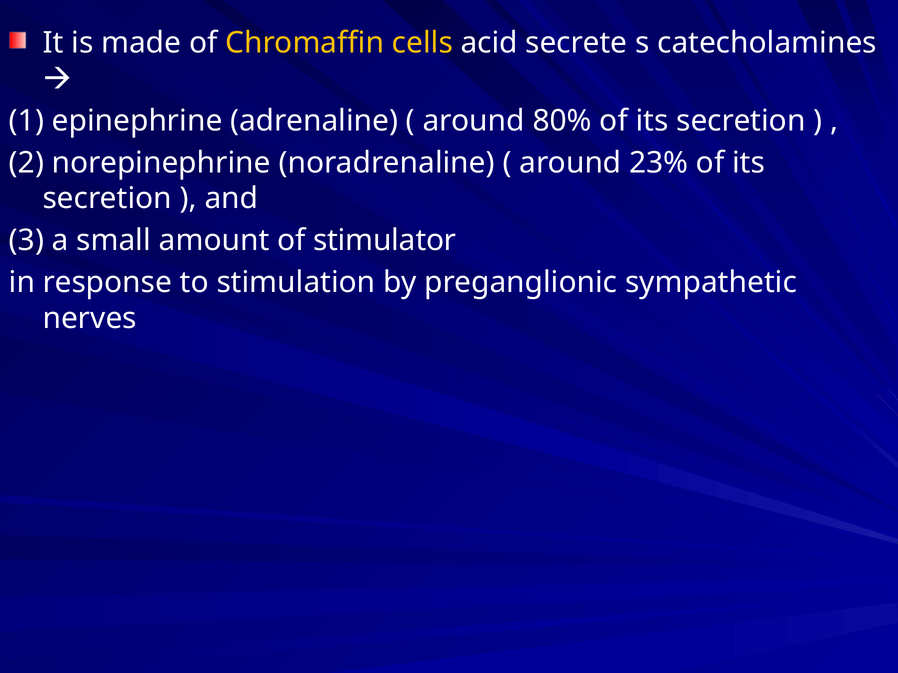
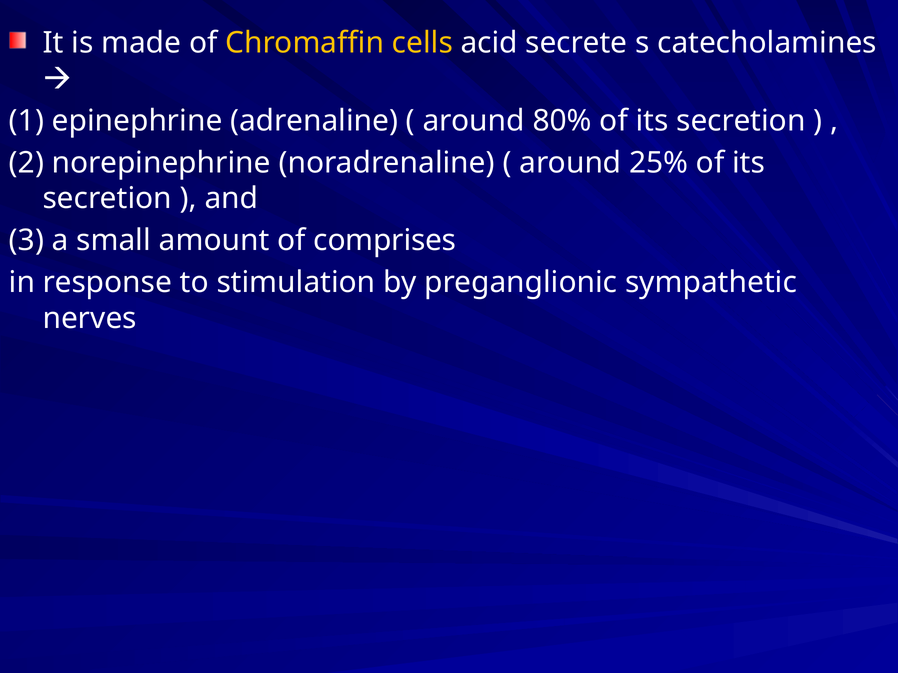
23%: 23% -> 25% (659, 163)
stimulator: stimulator -> comprises (385, 241)
